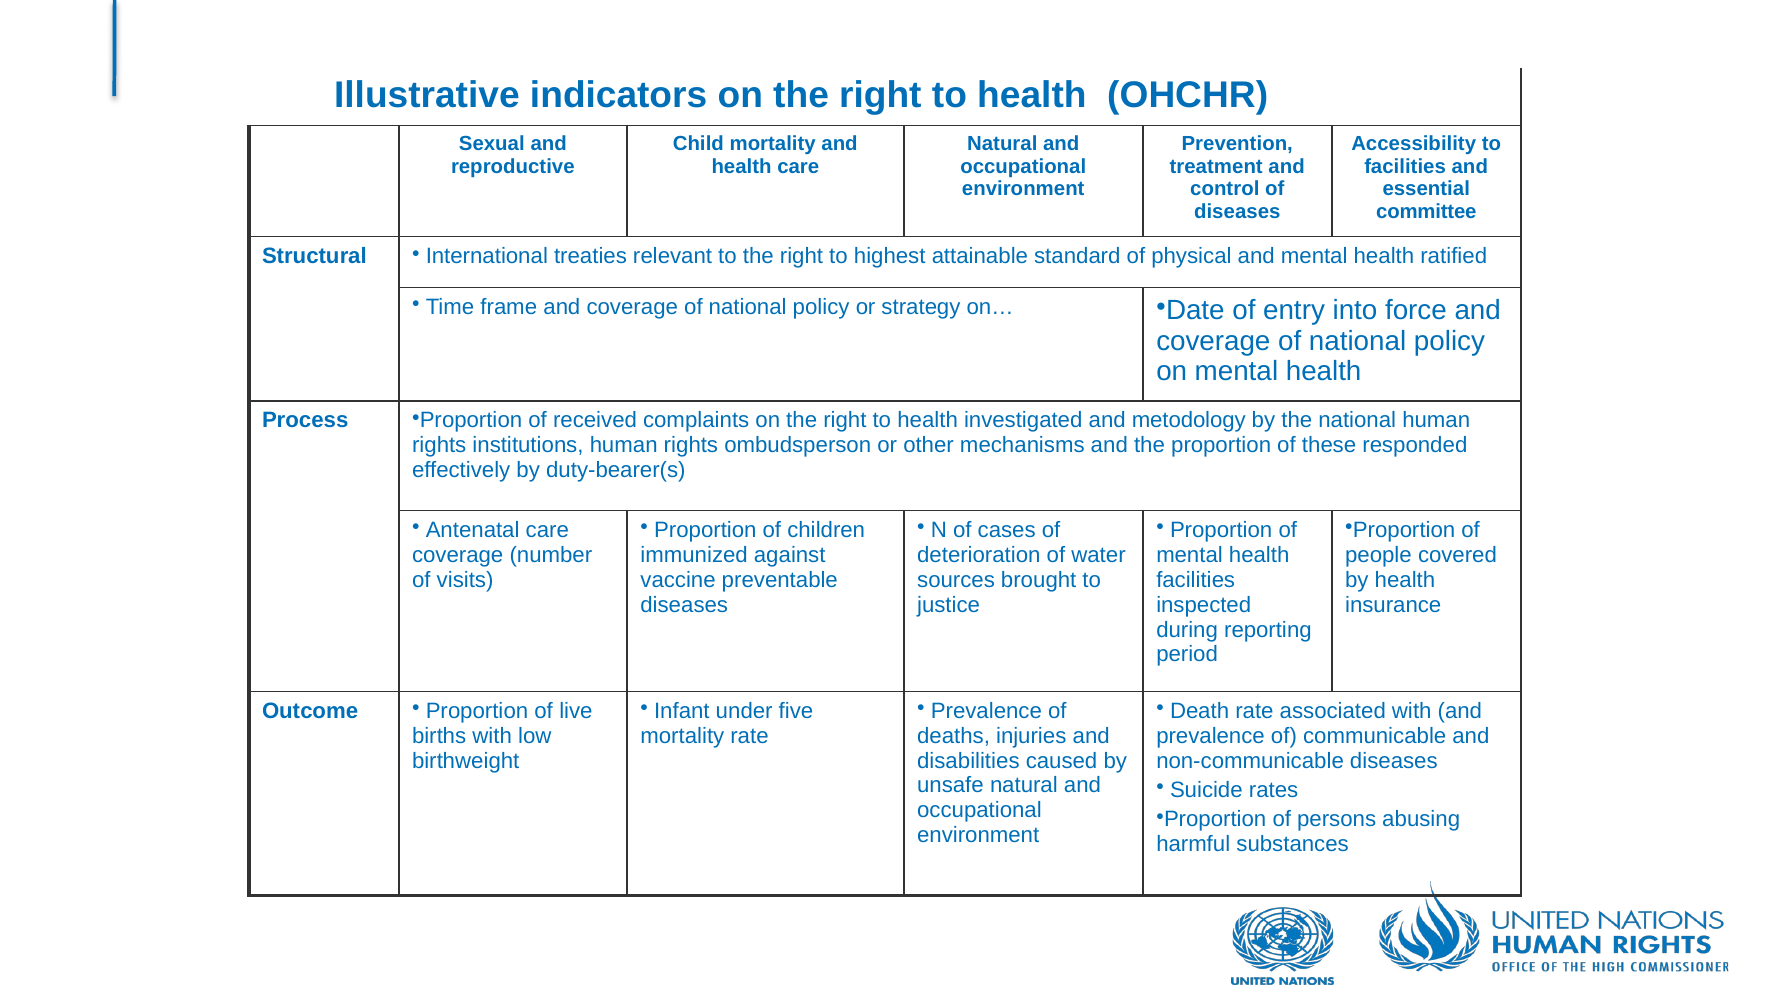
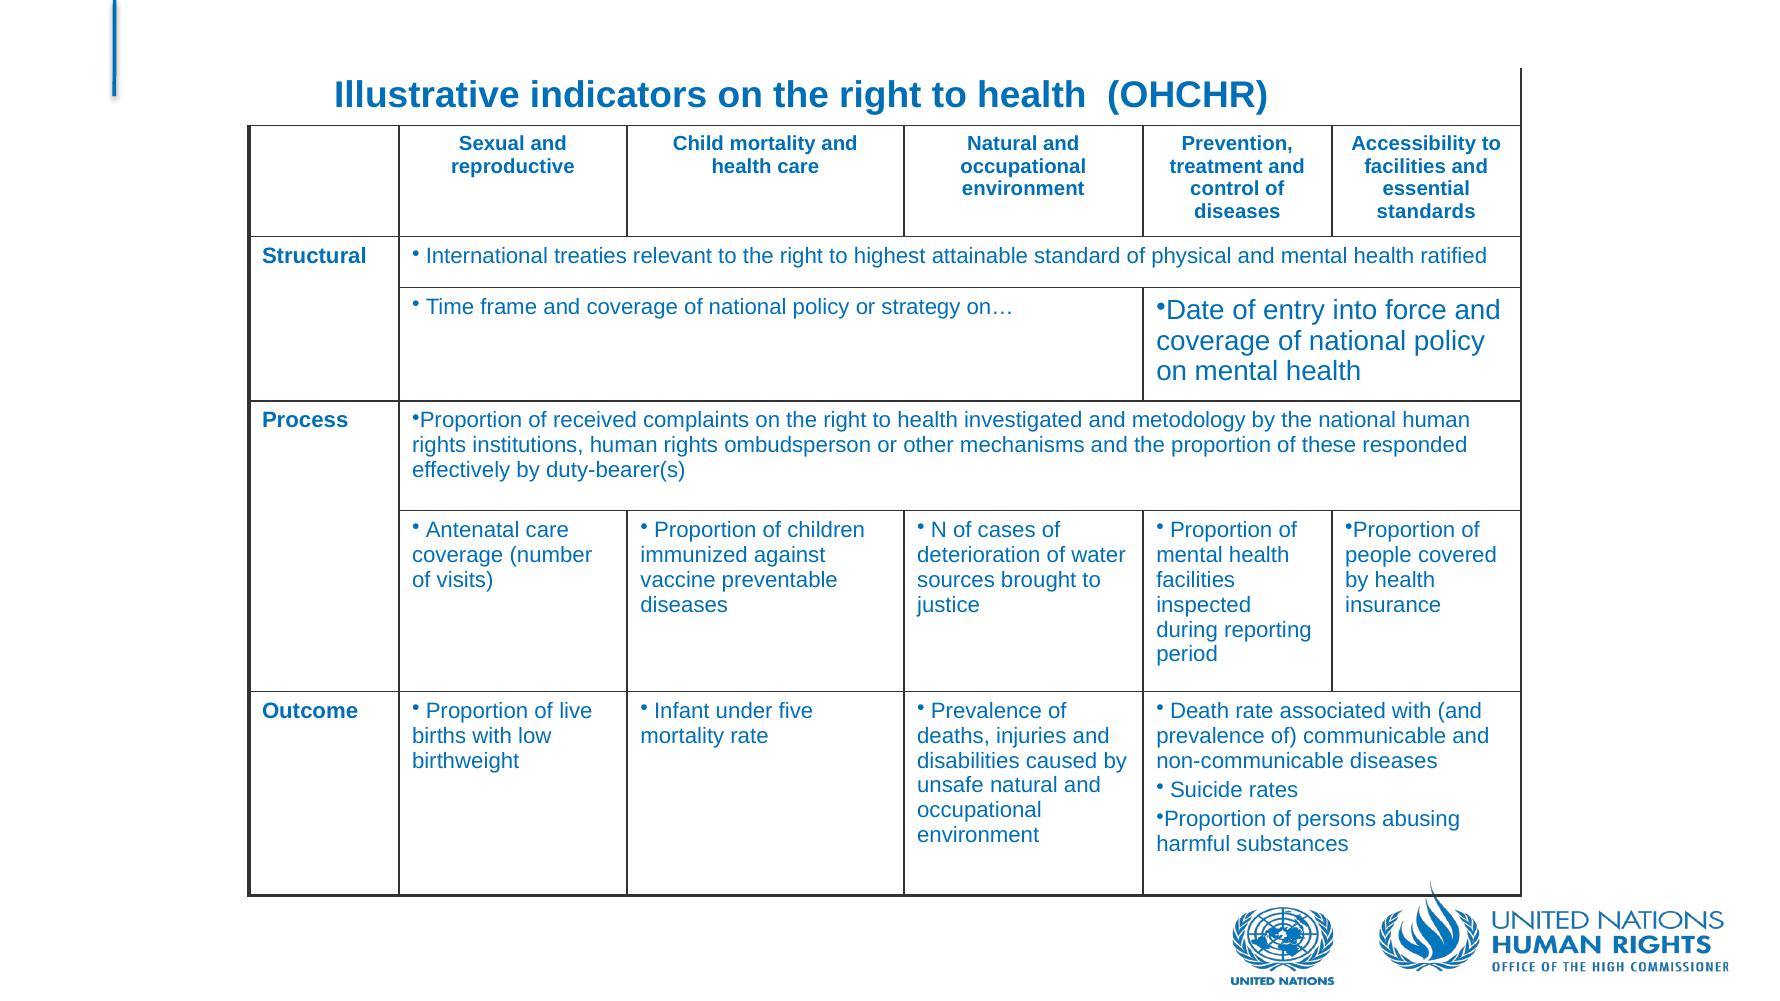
committee: committee -> standards (1426, 212)
